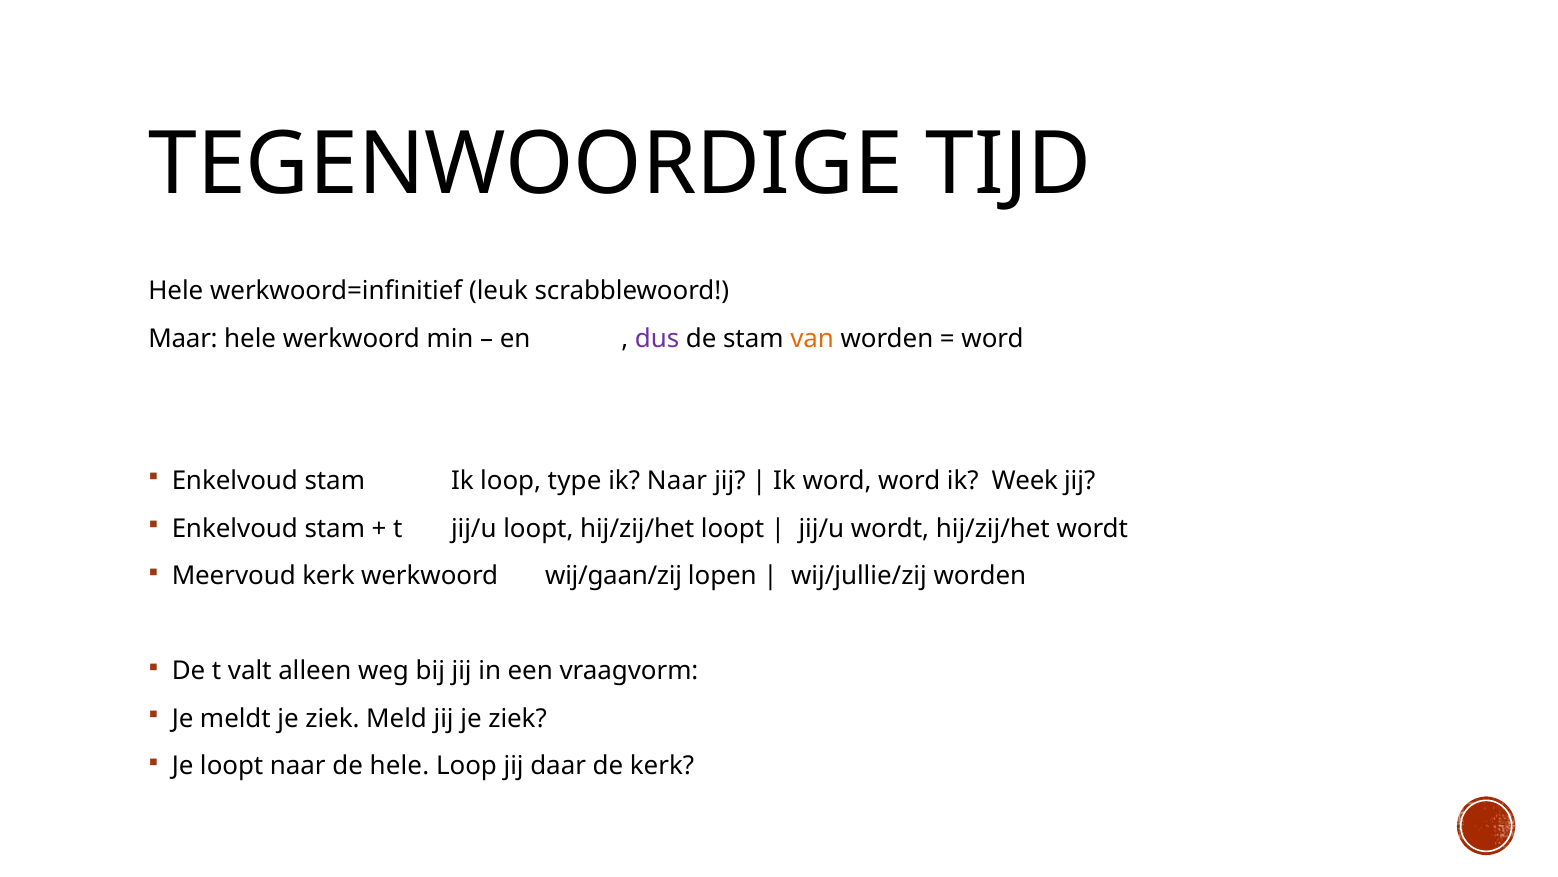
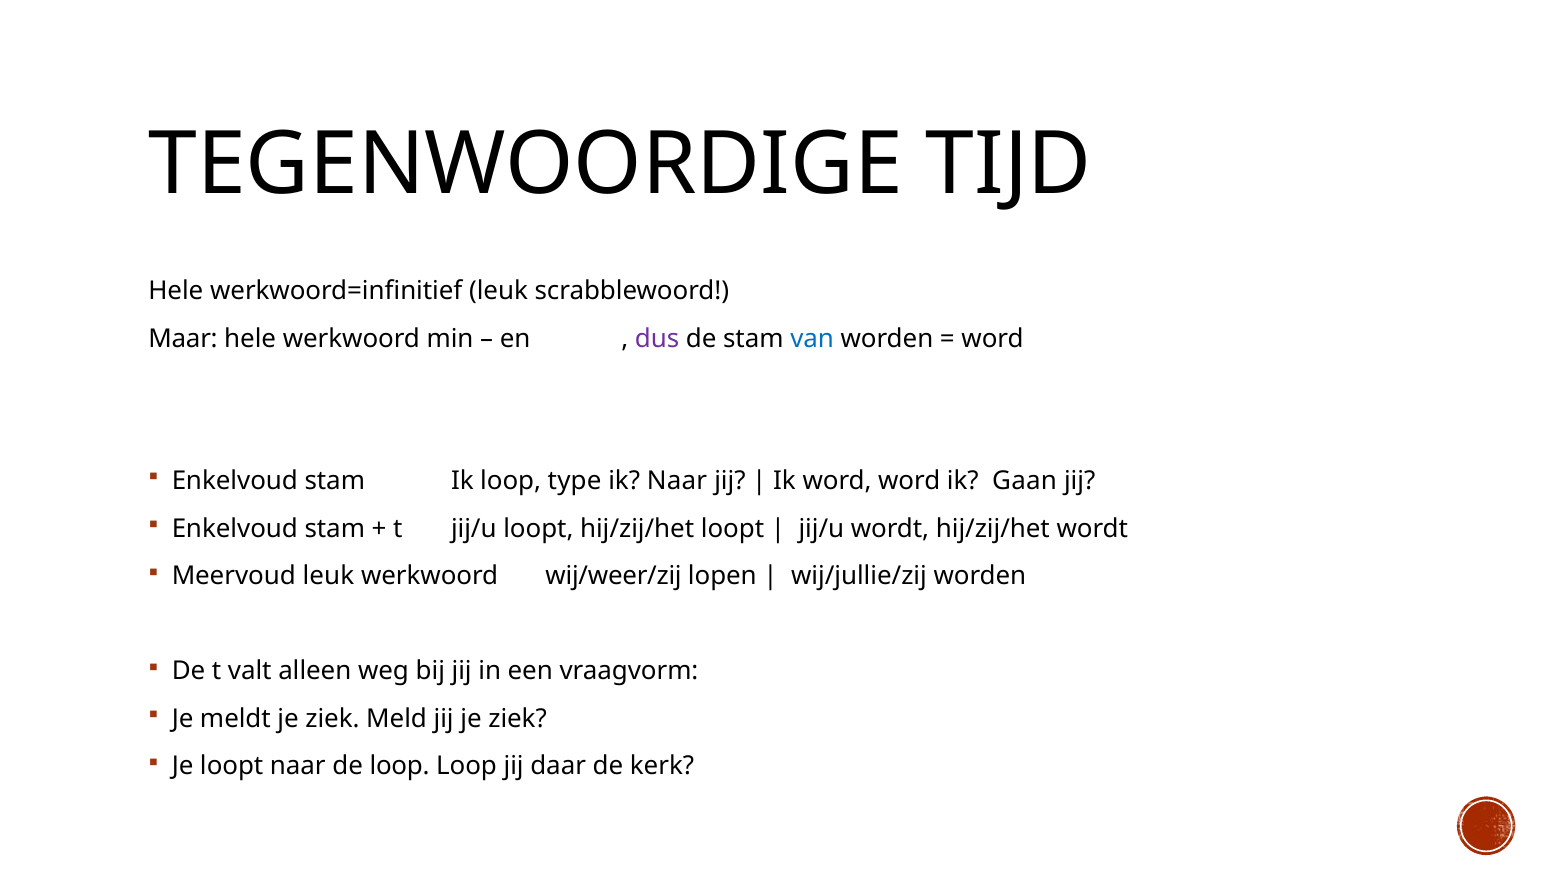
van colour: orange -> blue (812, 338)
Week: Week -> Gaan (1025, 481)
Meervoud kerk: kerk -> leuk (328, 576)
wij/gaan/zij: wij/gaan/zij -> wij/weer/zij (614, 576)
de hele: hele -> loop (400, 766)
